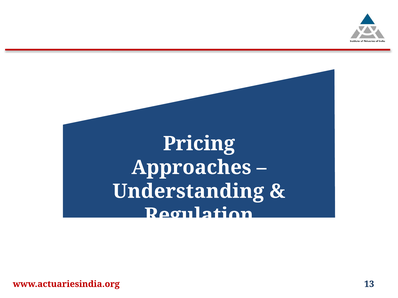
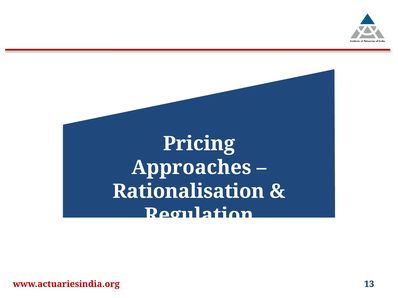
Understanding: Understanding -> Rationalisation (188, 192)
